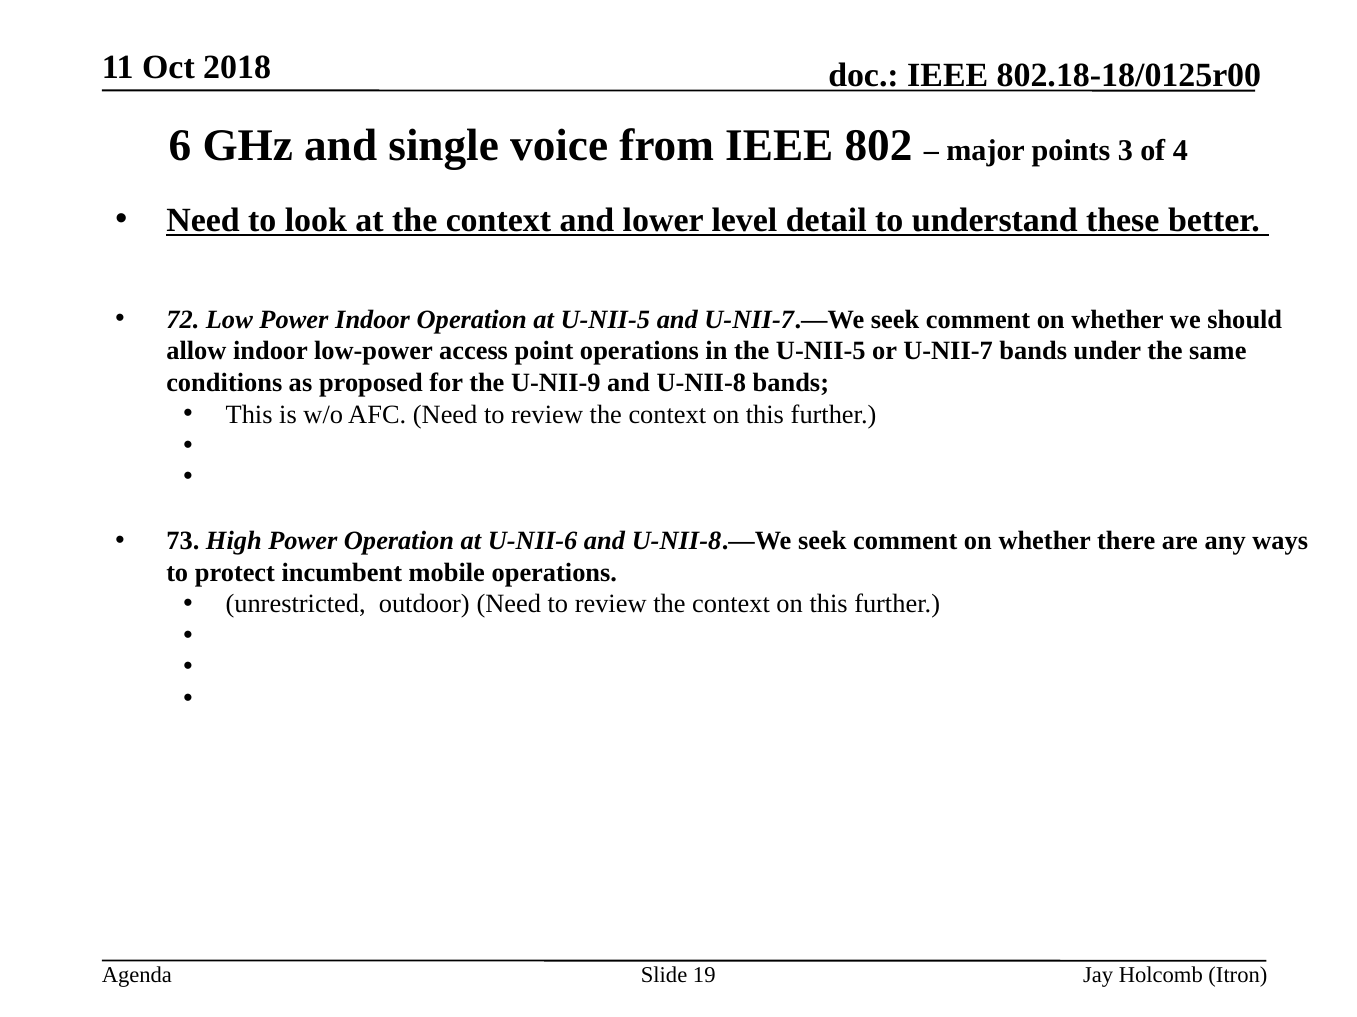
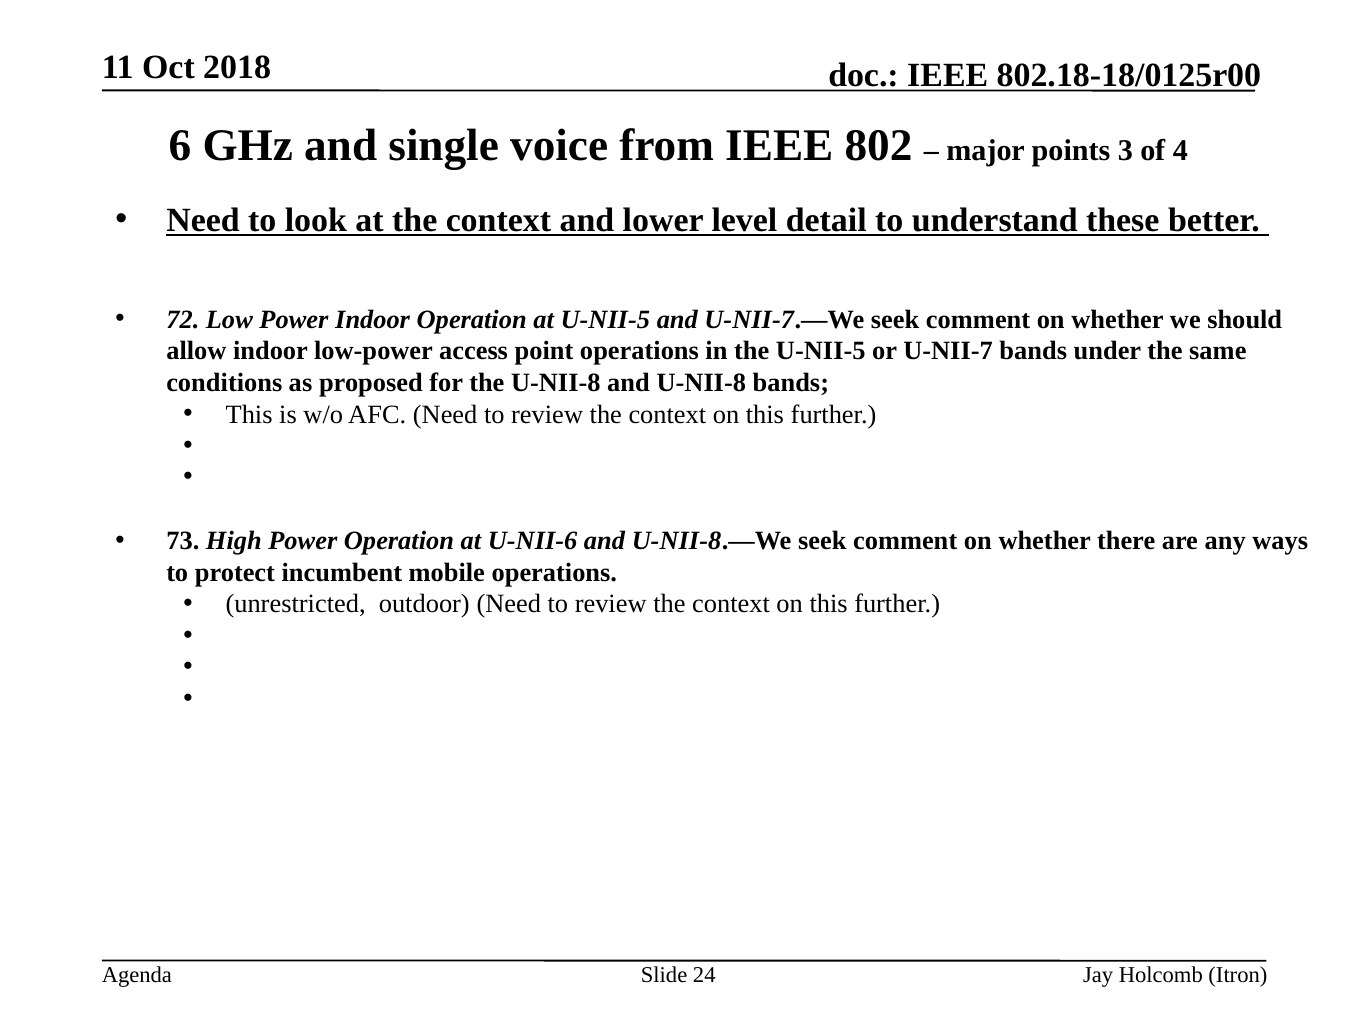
the U-NII-9: U-NII-9 -> U-NII-8 (556, 383)
19: 19 -> 24 (704, 976)
